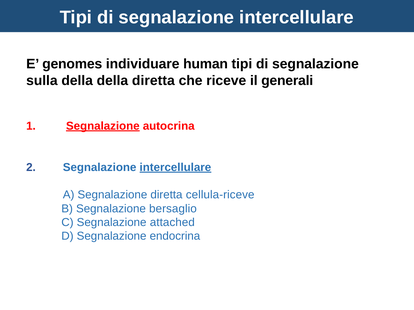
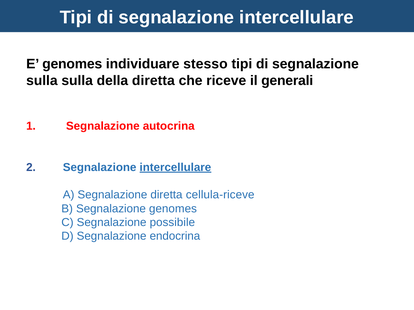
human: human -> stesso (205, 64)
sulla della: della -> sulla (77, 81)
Segnalazione underline: present -> none (103, 126)
Segnalazione bersaglio: bersaglio -> genomes (173, 209)
attached: attached -> possibile (172, 223)
